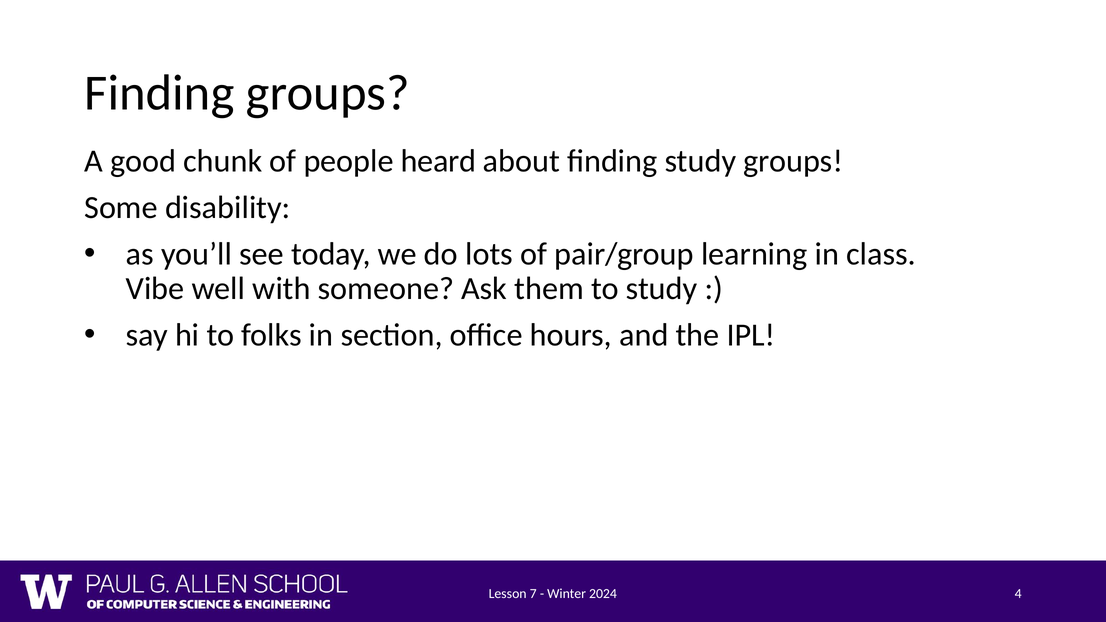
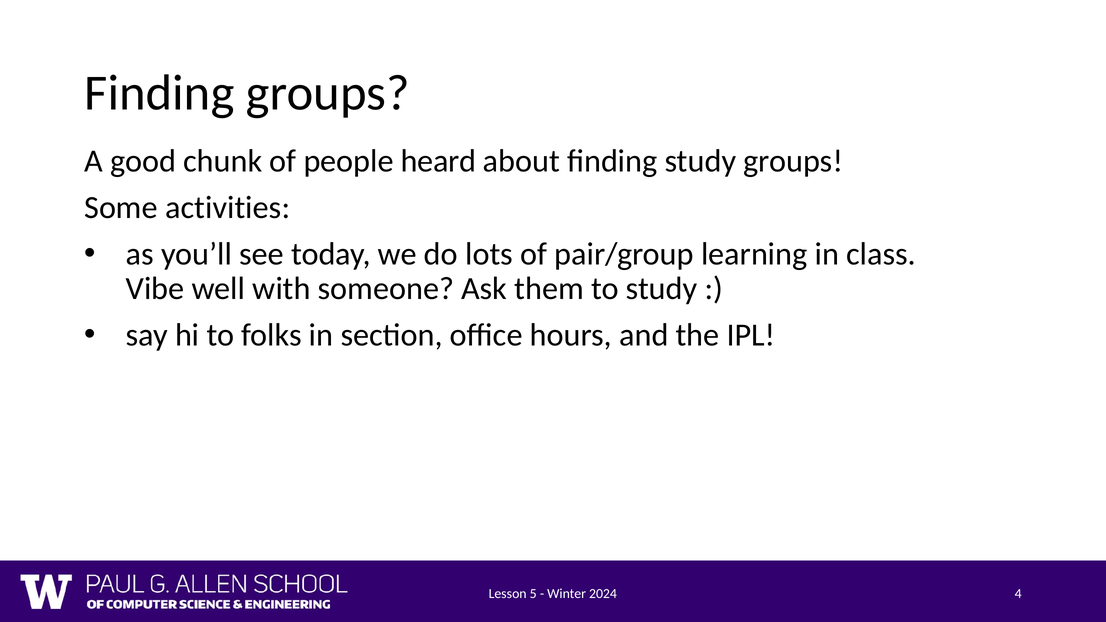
disability: disability -> activities (228, 208)
7: 7 -> 5 (533, 594)
